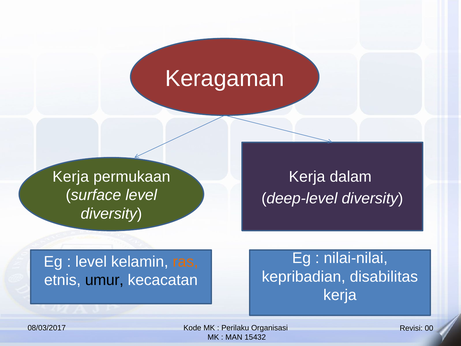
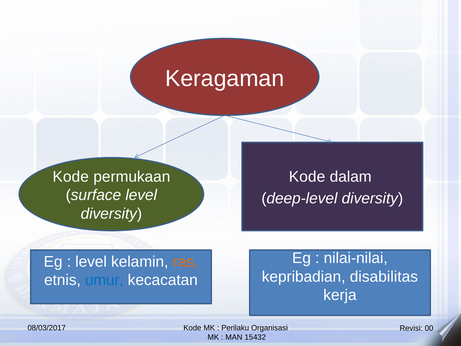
Kerja: Kerja -> Kode (71, 177)
Kerja: Kerja -> Kode (307, 177)
umur colour: black -> blue (104, 280)
